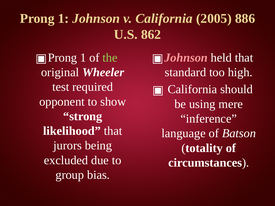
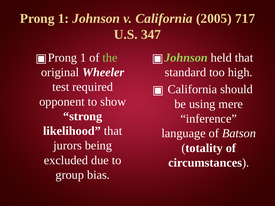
886: 886 -> 717 (245, 19)
862: 862 -> 347 (151, 35)
Johnson colour: pink -> light green (186, 58)
